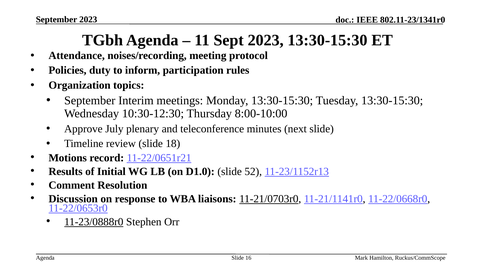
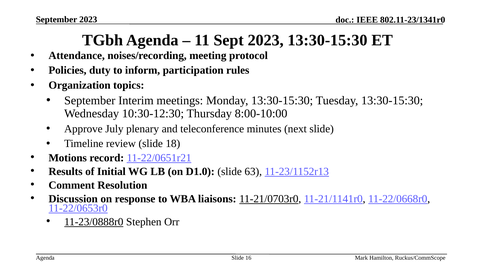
52: 52 -> 63 (253, 172)
